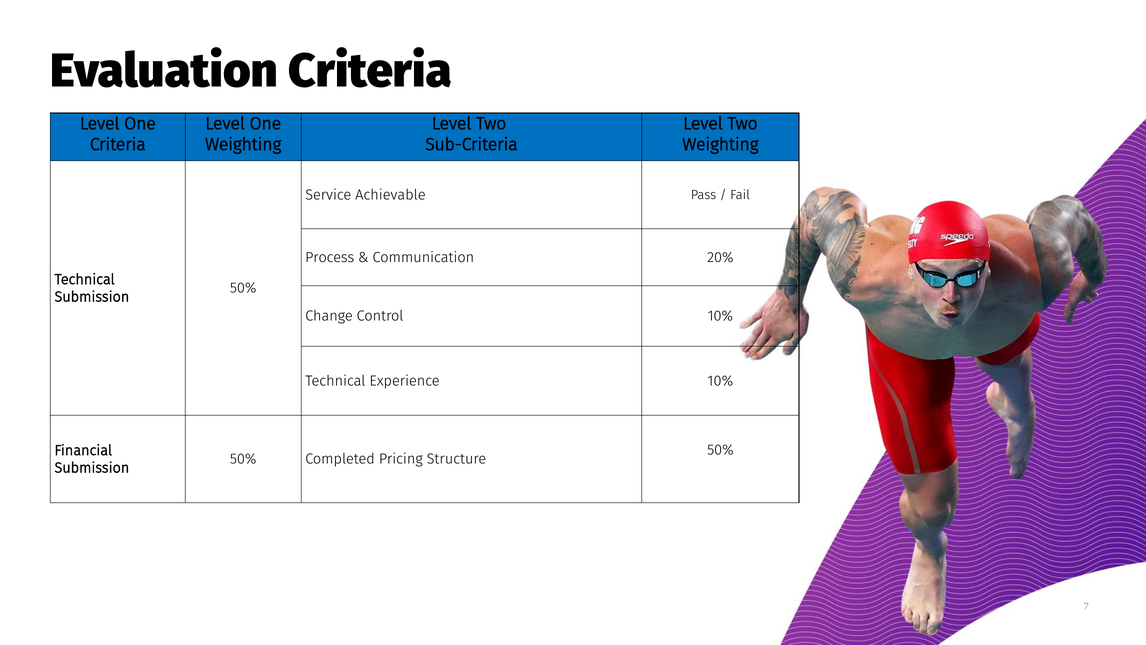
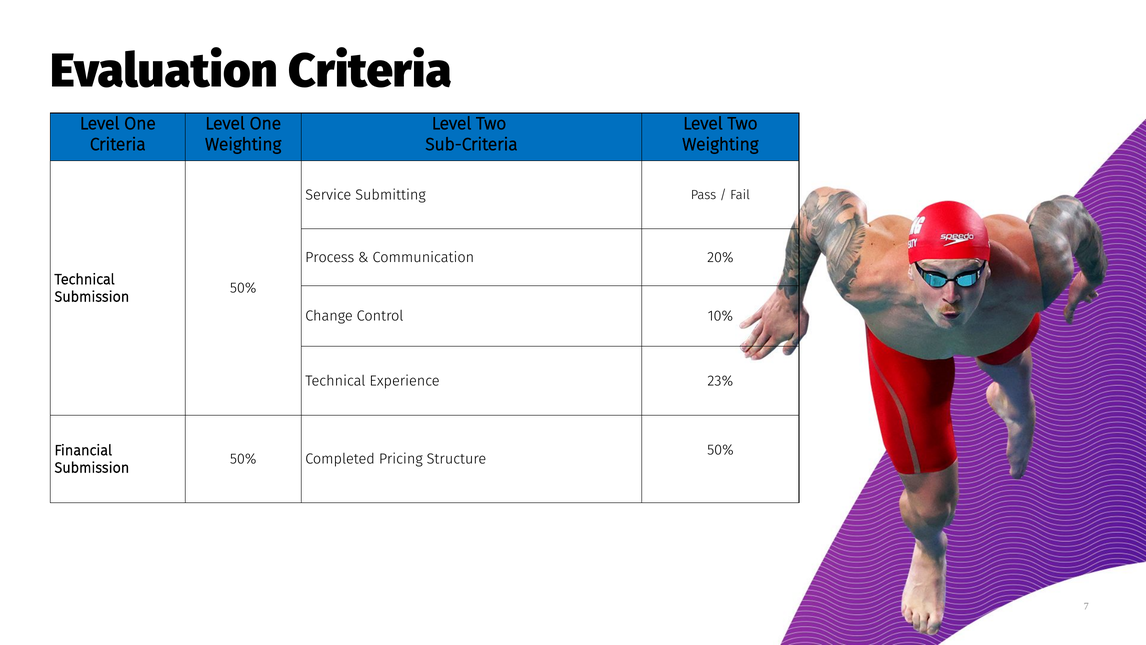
Achievable: Achievable -> Submitting (390, 195)
Experience 10%: 10% -> 23% (720, 381)
